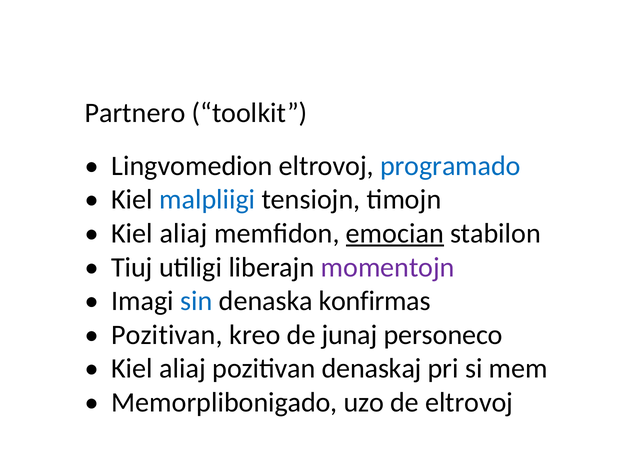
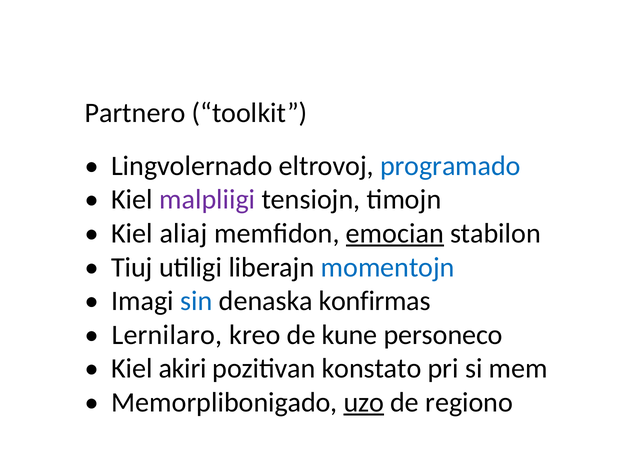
Lingvomedion: Lingvomedion -> Lingvolernado (192, 166)
malpliigi colour: blue -> purple (207, 200)
momentojn colour: purple -> blue (388, 267)
Pozitivan: Pozitivan -> Lernilaro (167, 335)
junaj: junaj -> kune (350, 335)
aliaj: aliaj -> akiri (183, 368)
denaskaj: denaskaj -> konstato (372, 368)
uzo underline: none -> present (364, 402)
de eltrovoj: eltrovoj -> regiono (469, 402)
